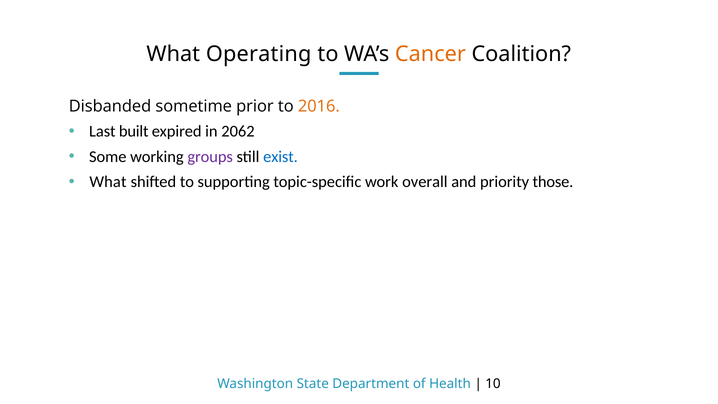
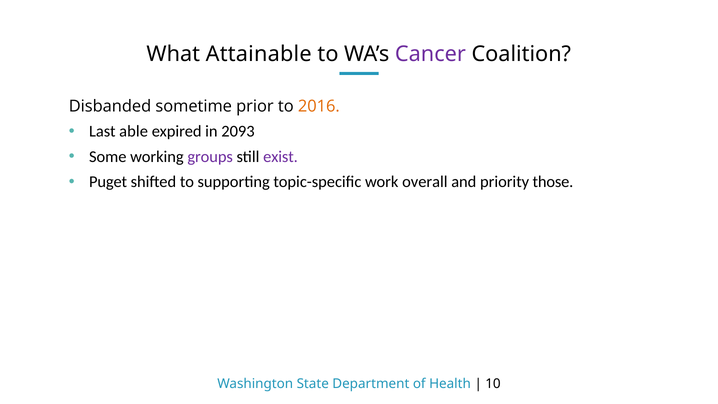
Operating: Operating -> Attainable (259, 54)
Cancer colour: orange -> purple (430, 54)
built: built -> able (134, 131)
2062: 2062 -> 2093 (238, 131)
exist colour: blue -> purple (281, 157)
What: What -> Puget (108, 182)
